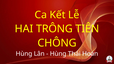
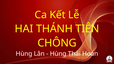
TRÔNG: TRÔNG -> THÁNH (54, 29)
